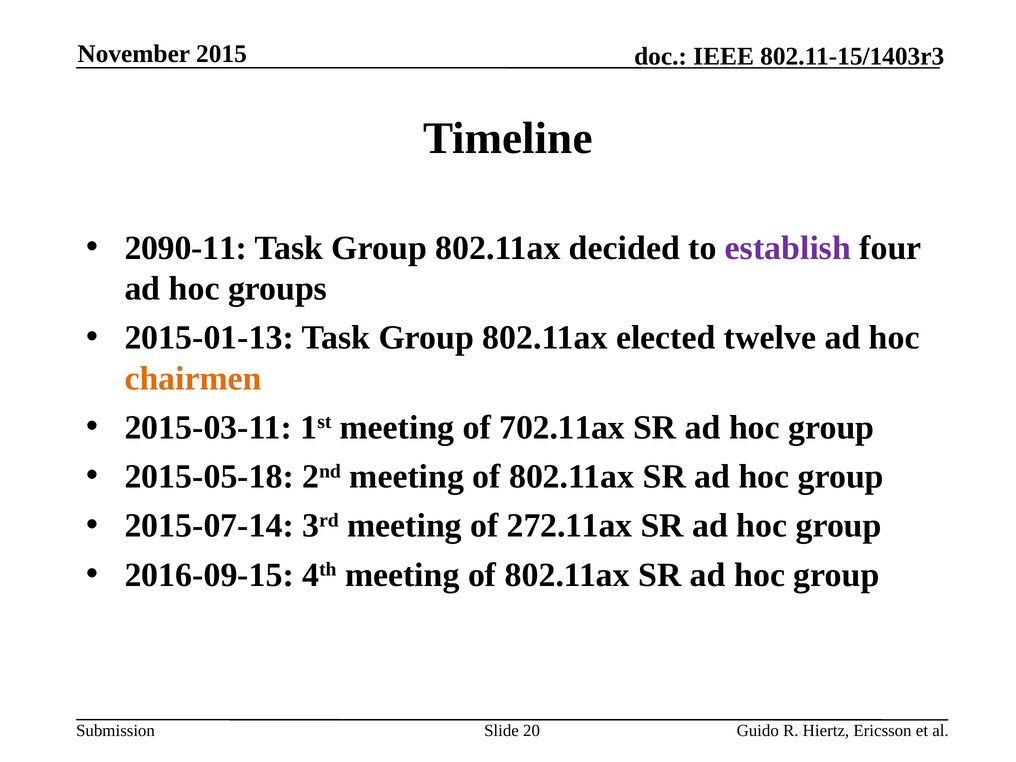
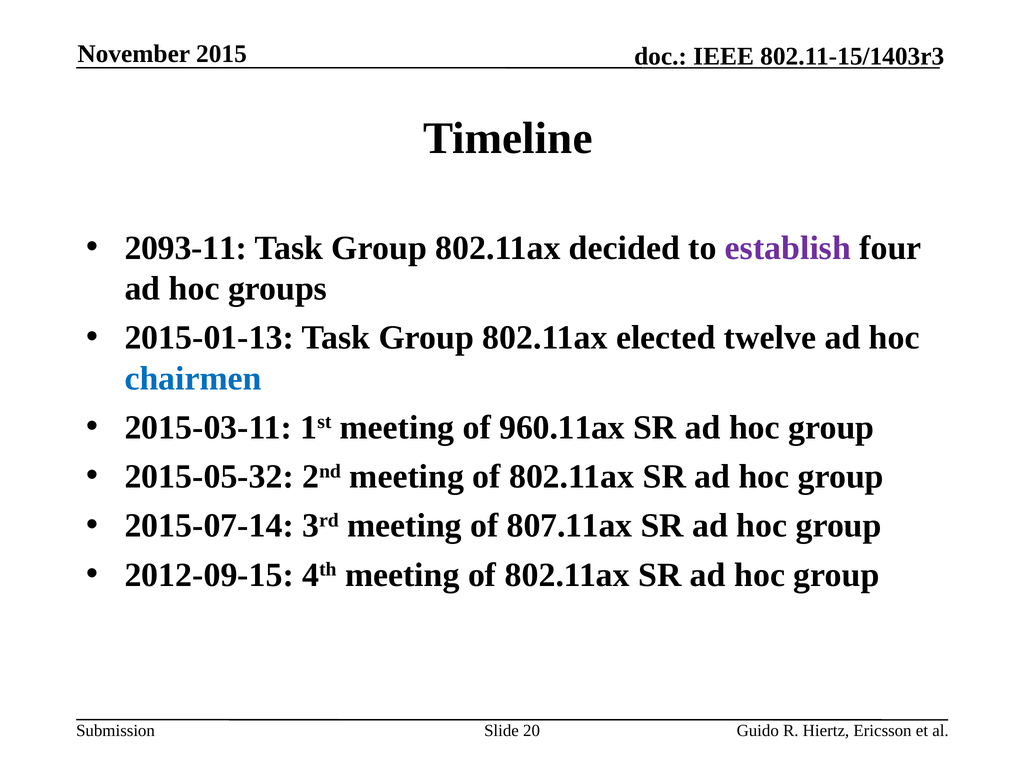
2090-11: 2090-11 -> 2093-11 (186, 248)
chairmen colour: orange -> blue (193, 378)
702.11ax: 702.11ax -> 960.11ax (562, 427)
2015-05-18: 2015-05-18 -> 2015-05-32 (209, 477)
272.11ax: 272.11ax -> 807.11ax (570, 526)
2016-09-15: 2016-09-15 -> 2012-09-15 (209, 575)
